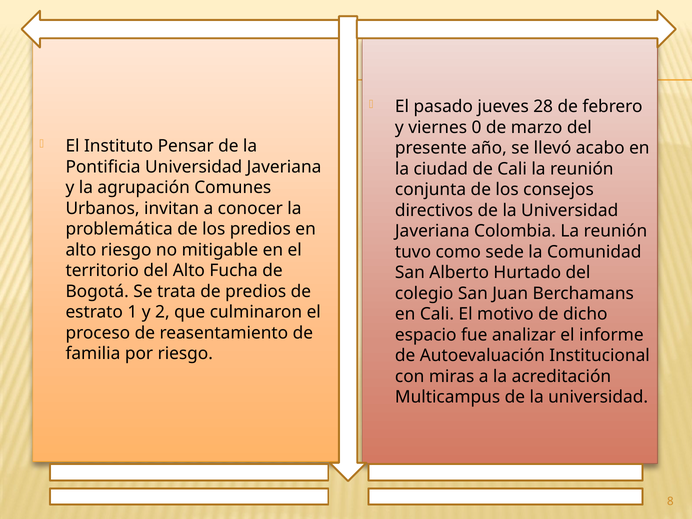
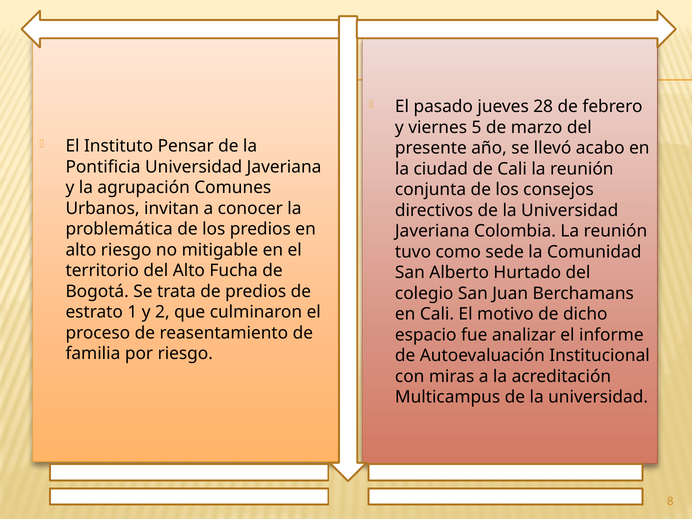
0: 0 -> 5 (477, 127)
